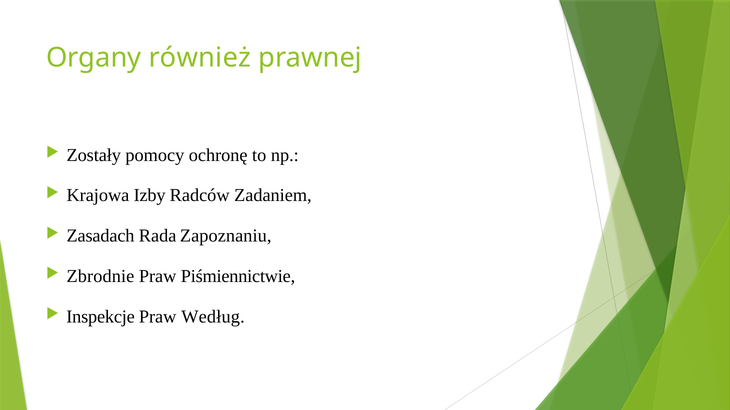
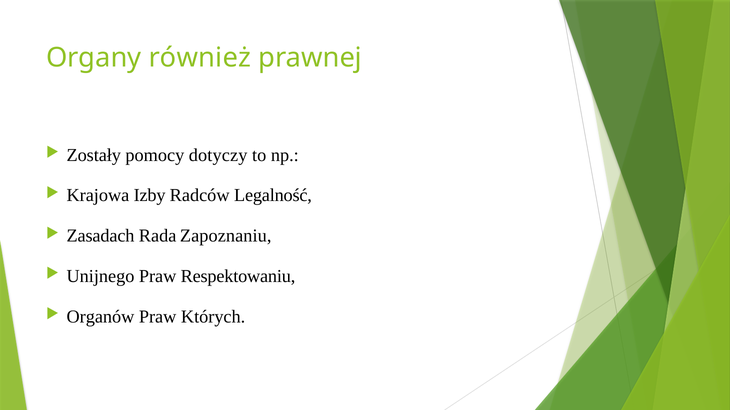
ochronę: ochronę -> dotyczy (218, 155)
Zadaniem: Zadaniem -> Legalność (273, 196)
Zbrodnie: Zbrodnie -> Unijnego (100, 277)
Piśmiennictwie: Piśmiennictwie -> Respektowaniu (238, 277)
Inspekcje: Inspekcje -> Organów (100, 317)
Według: Według -> Których (213, 317)
